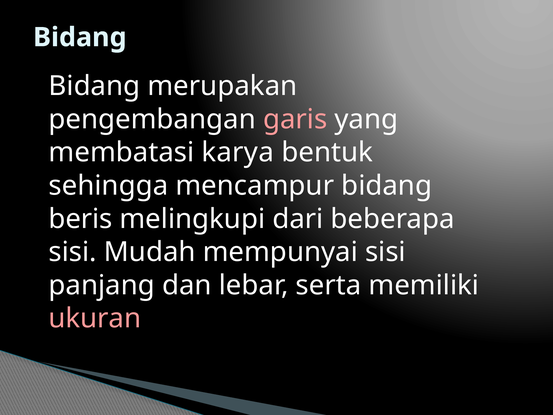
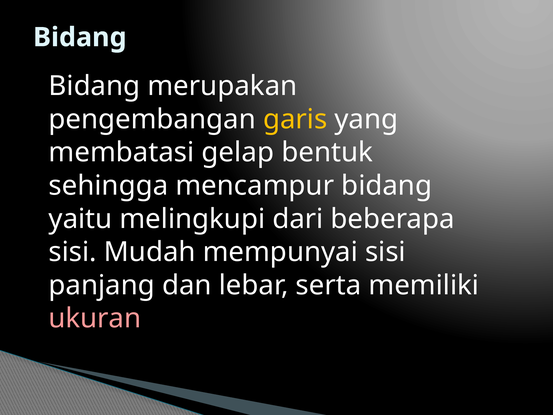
garis colour: pink -> yellow (295, 119)
karya: karya -> gelap (238, 152)
beris: beris -> yaitu (80, 219)
